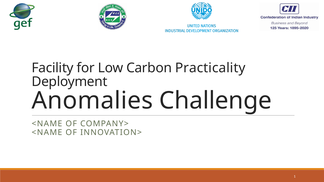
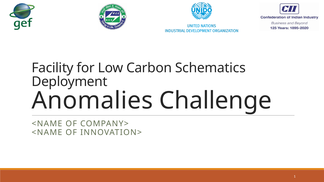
Practicality: Practicality -> Schematics (210, 68)
